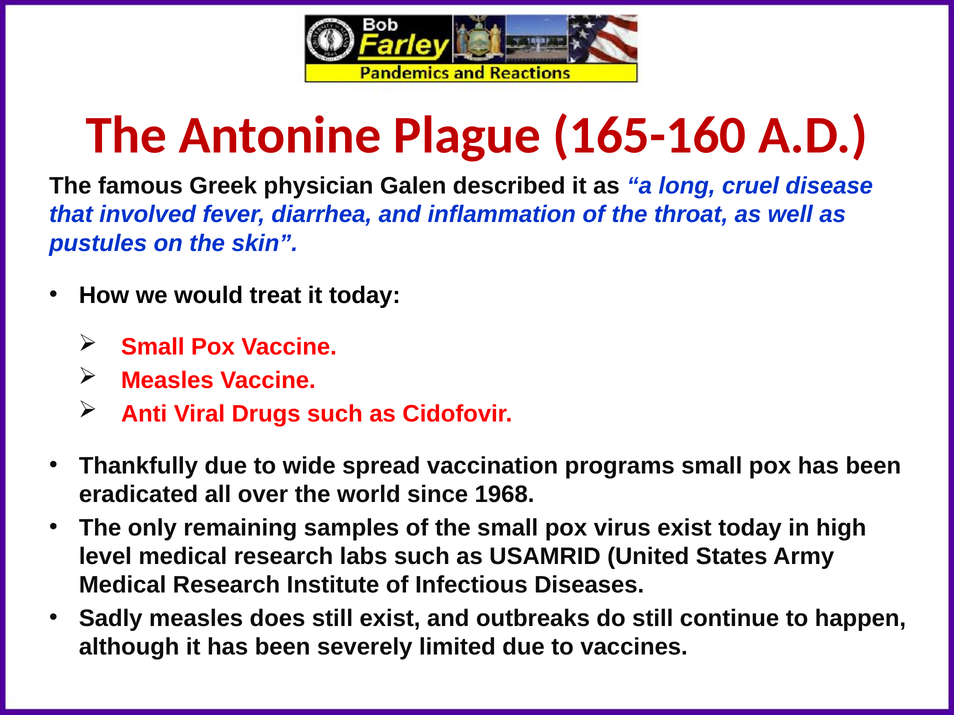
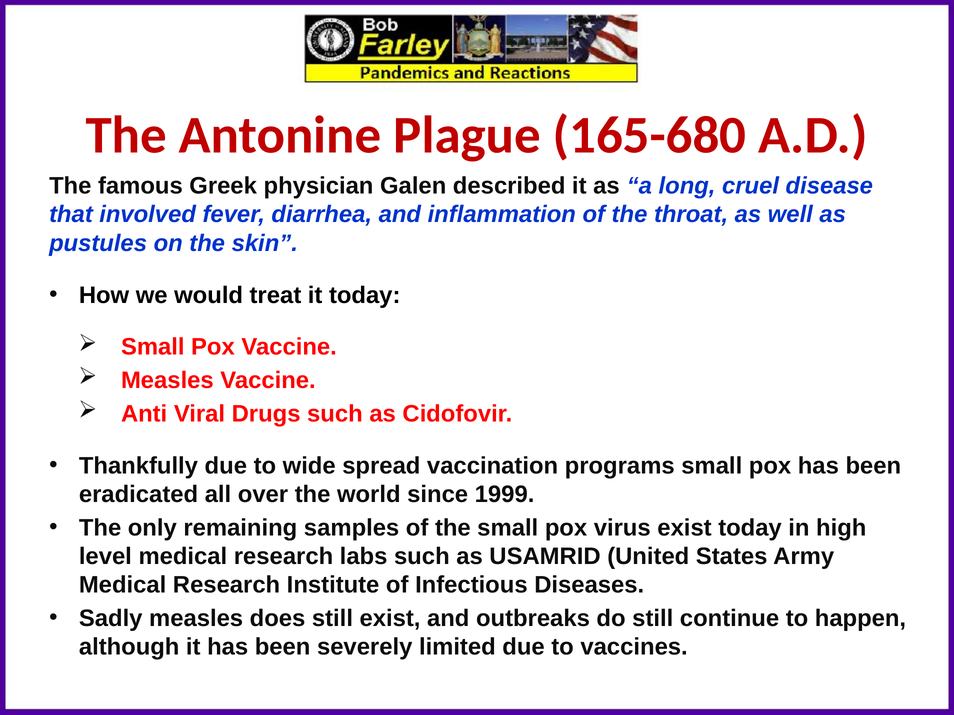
165-160: 165-160 -> 165-680 (649, 136)
1968: 1968 -> 1999 (505, 495)
